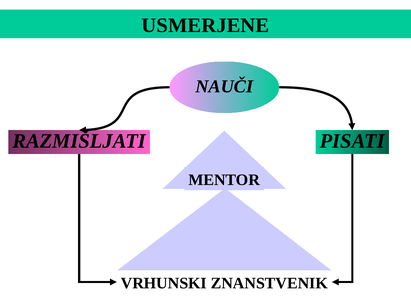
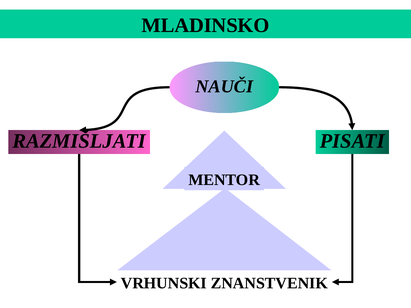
USMERJENE: USMERJENE -> MLADINSKO (206, 25)
